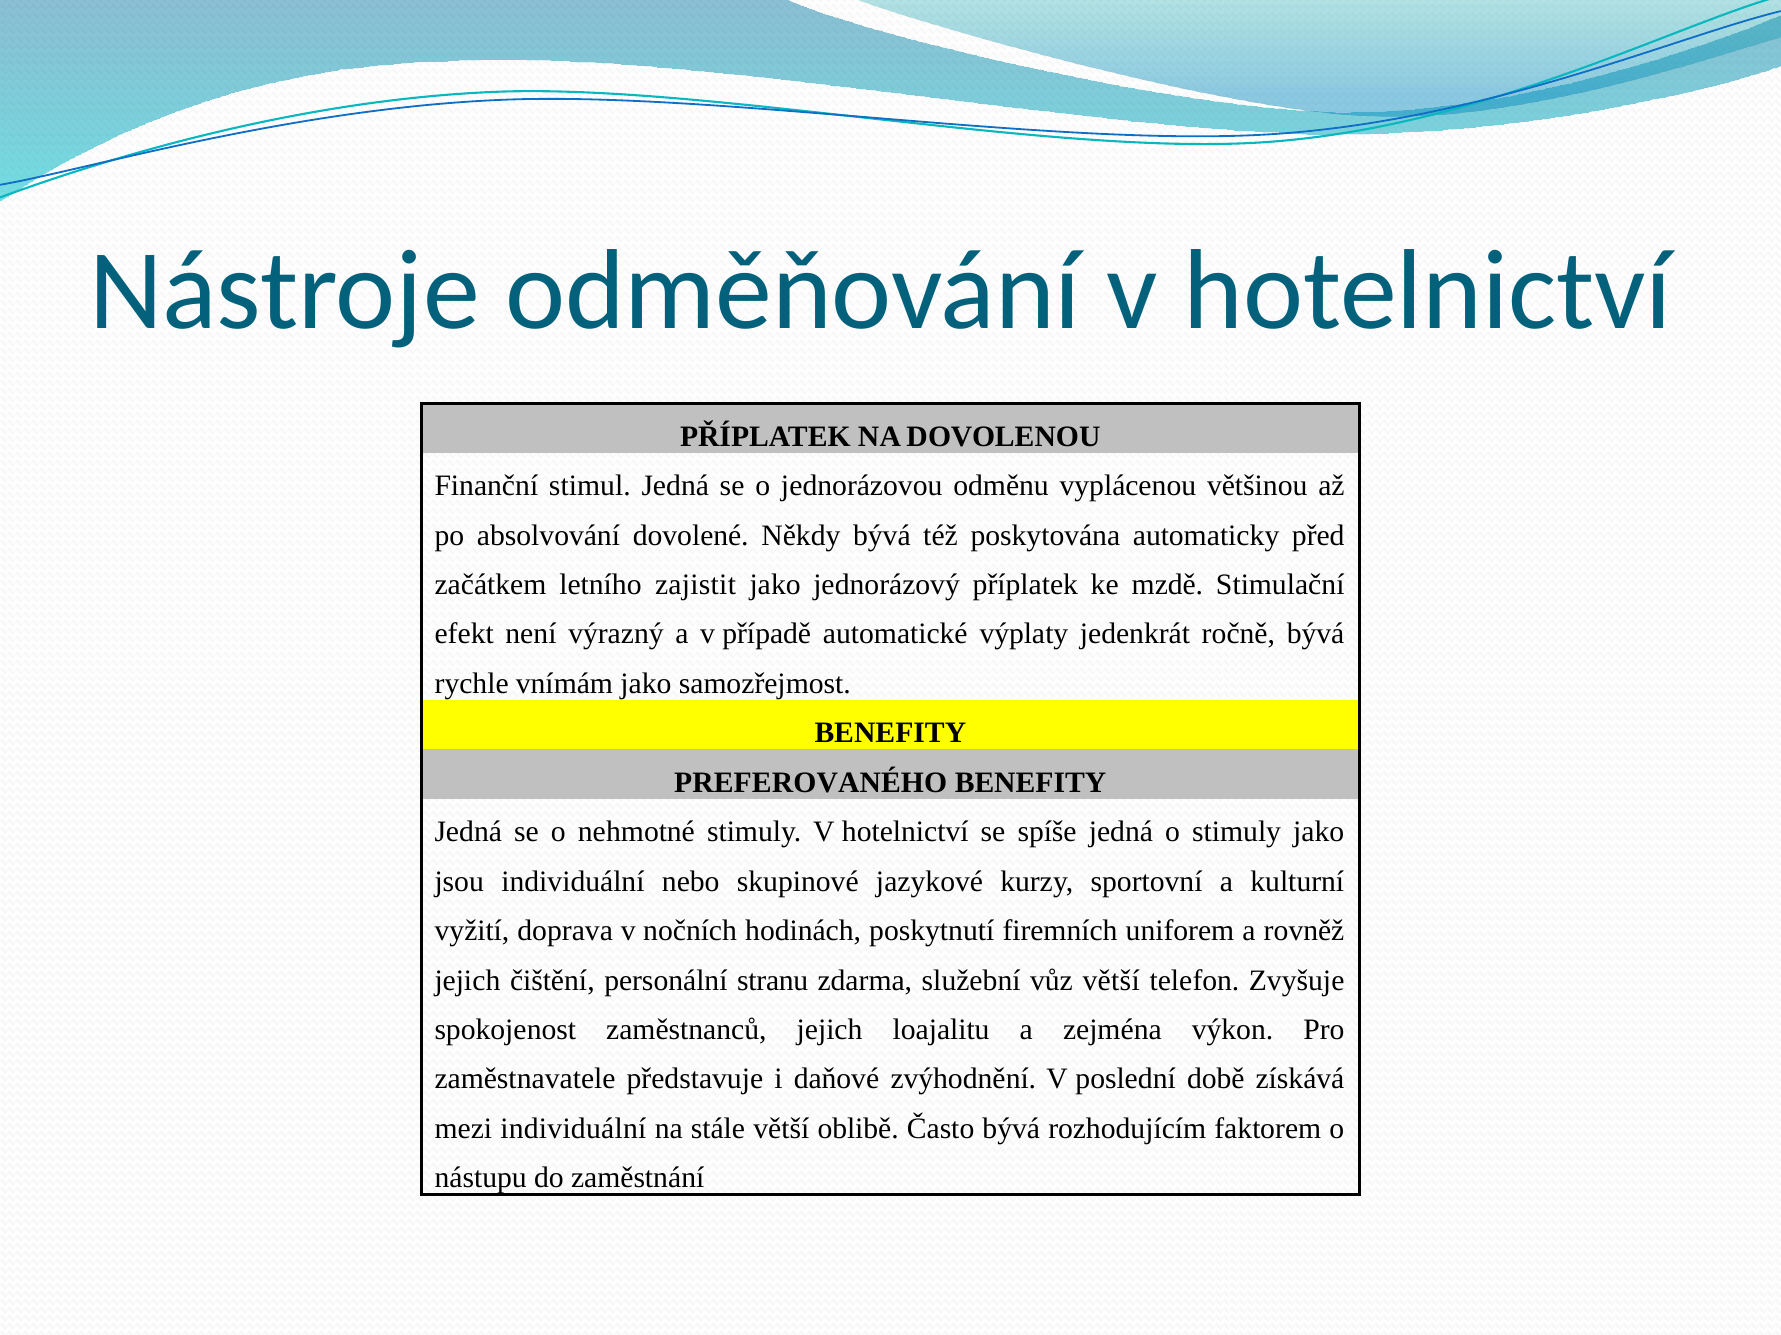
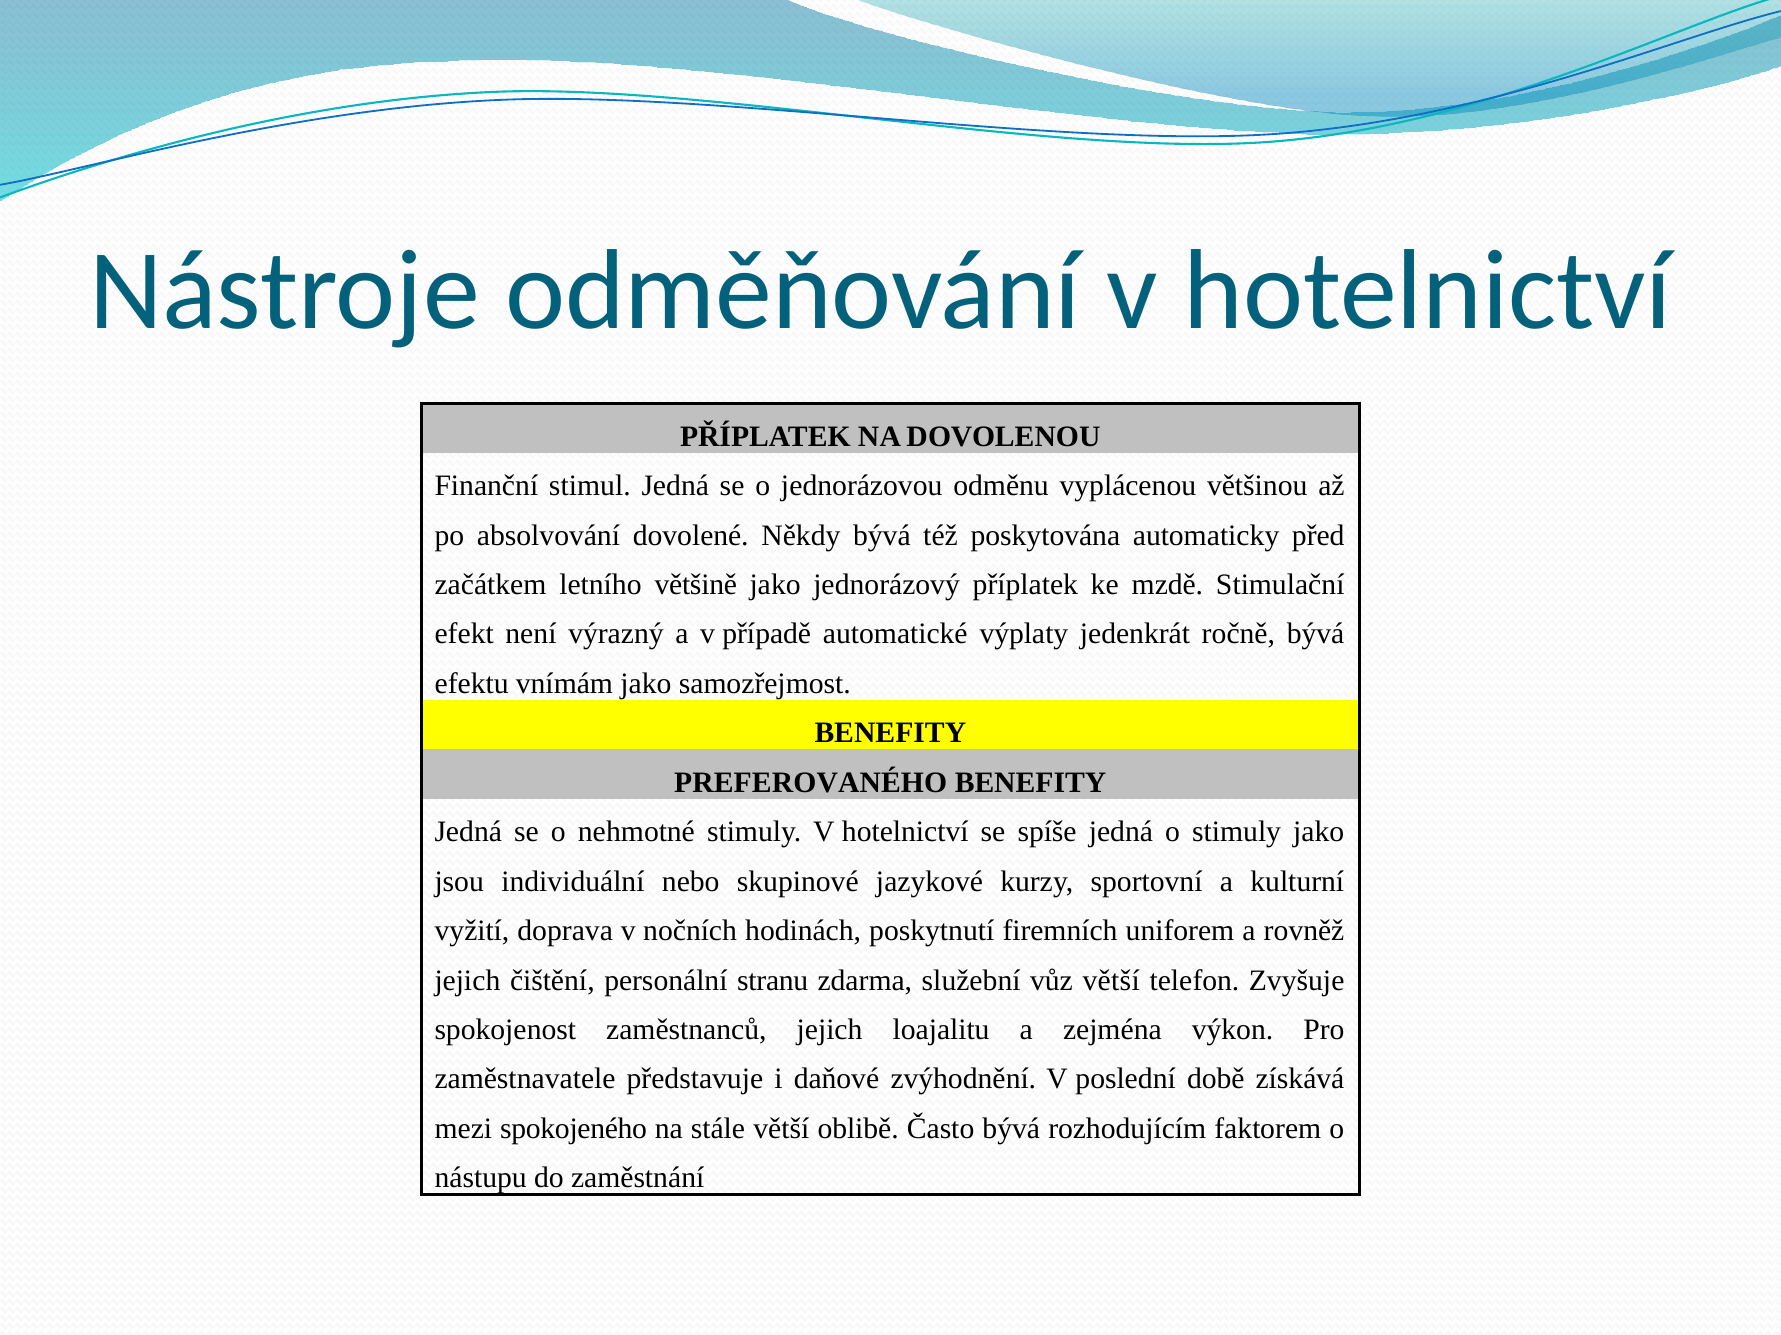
zajistit: zajistit -> většině (696, 585)
rychle: rychle -> efektu (472, 684)
mezi individuální: individuální -> spokojeného (574, 1129)
